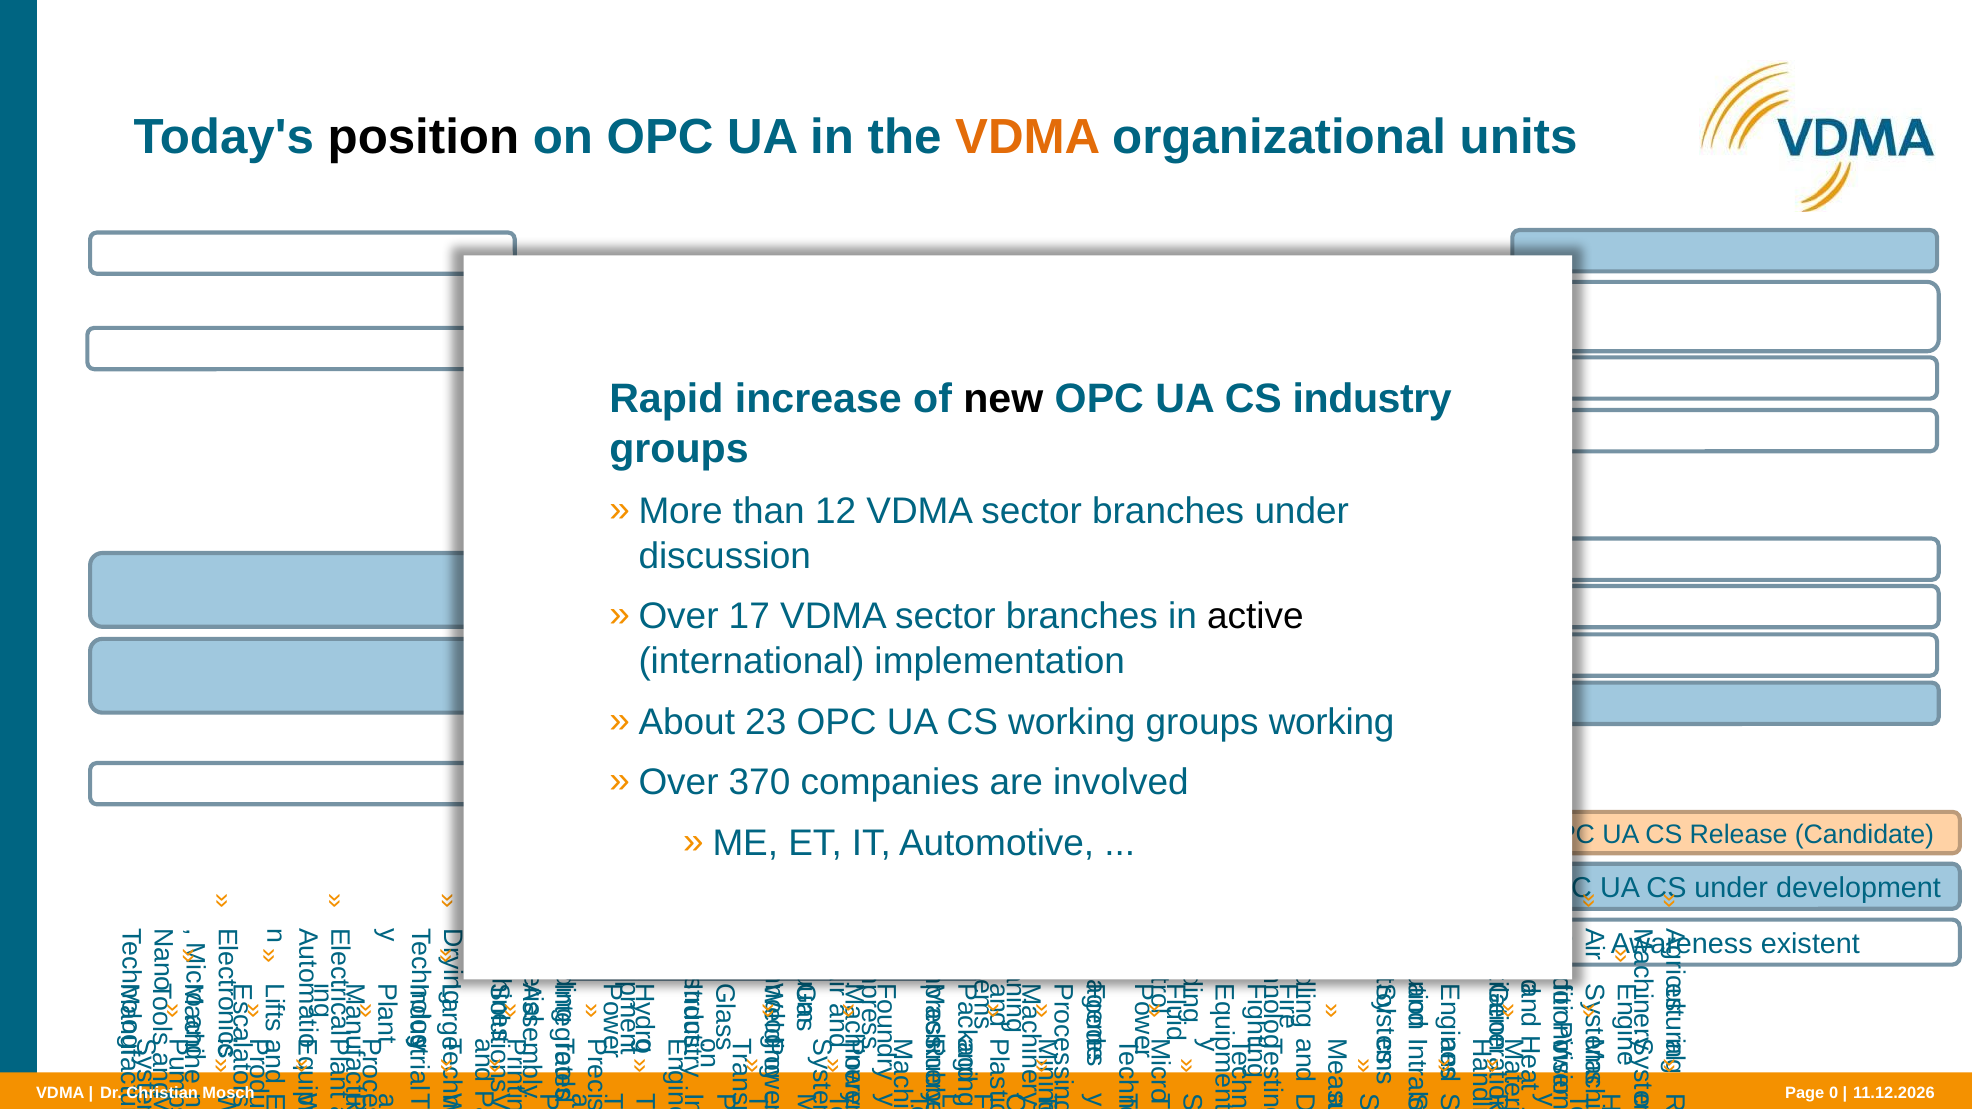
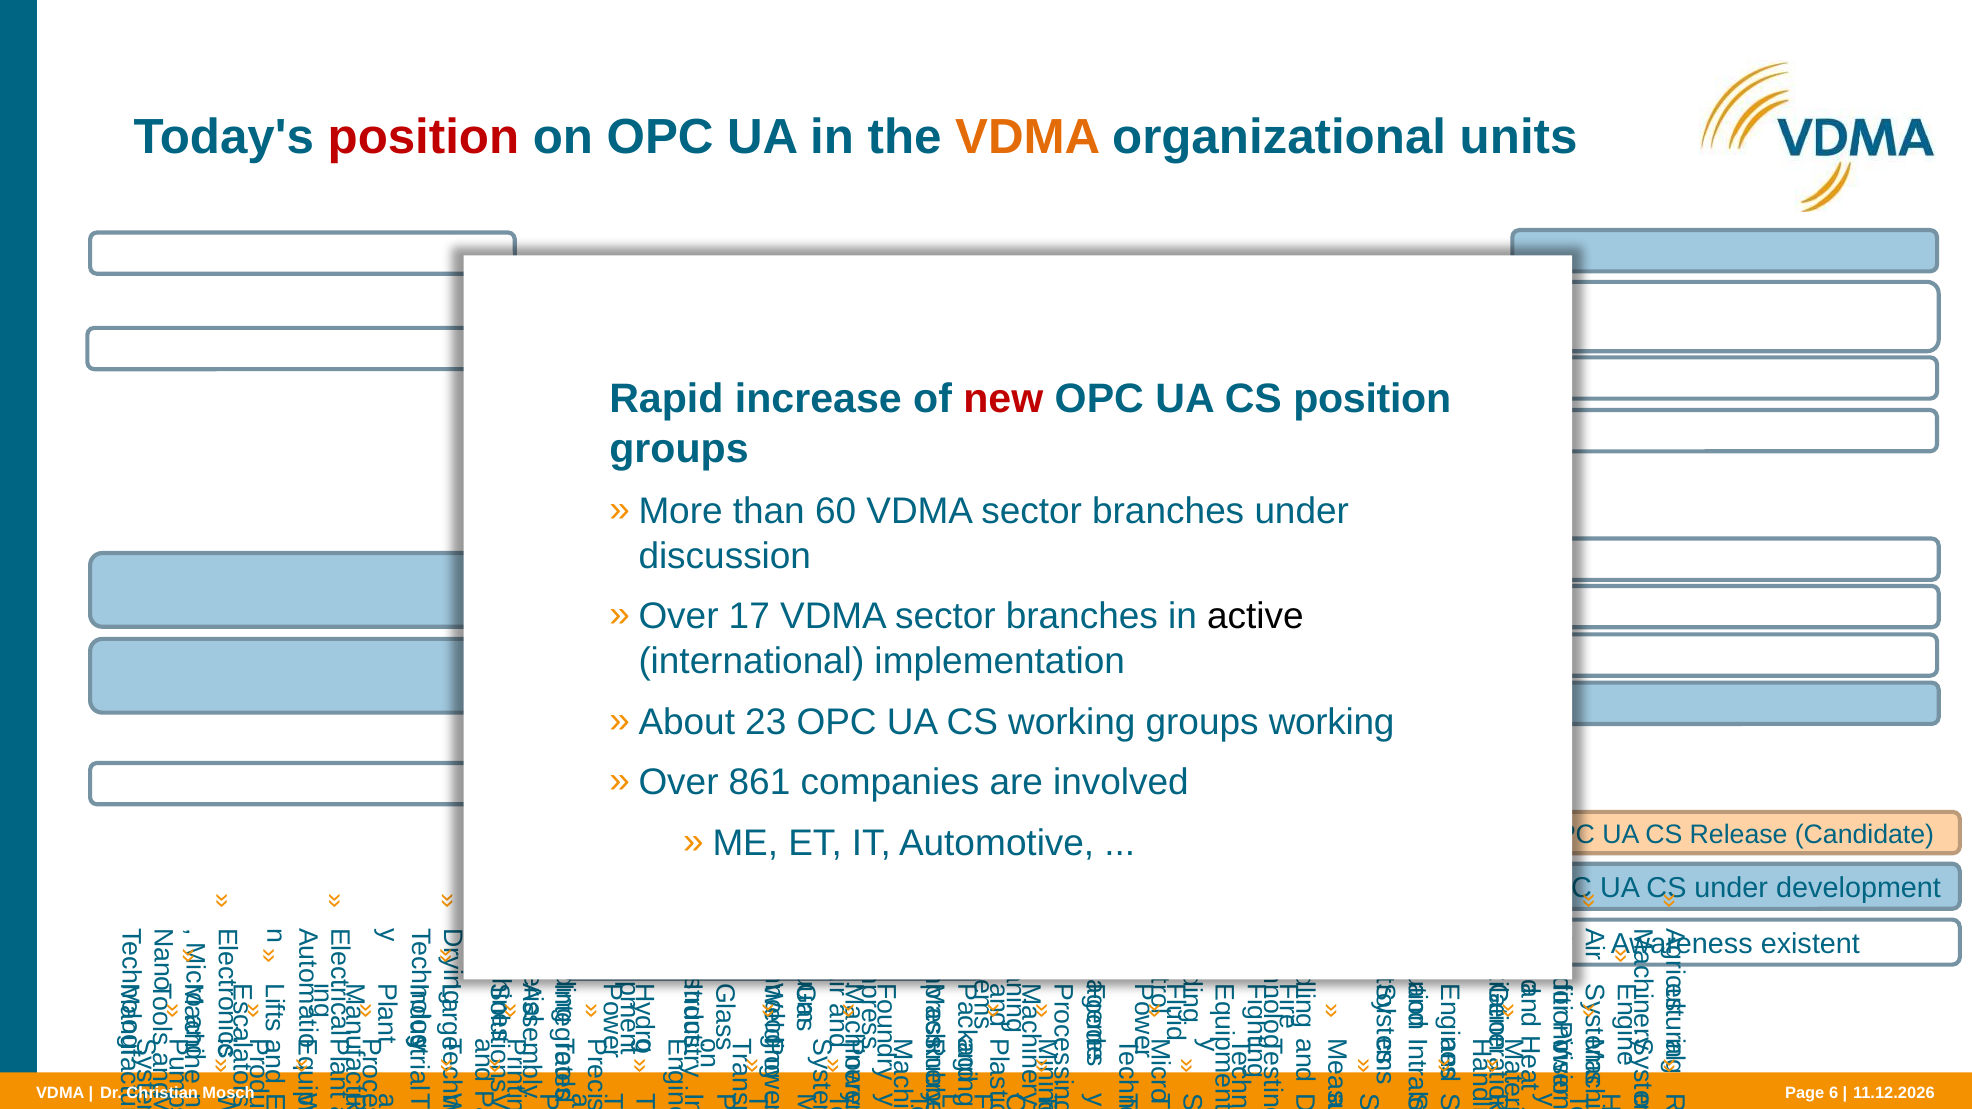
position colour: black -> red (423, 137)
new colour: black -> red (1003, 399)
CS industry: industry -> position (1372, 399)
12: 12 -> 60 (836, 512)
370: 370 -> 861 (760, 783)
0: 0 -> 6 (1834, 1093)
